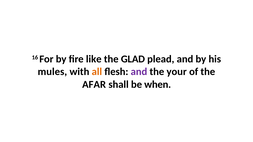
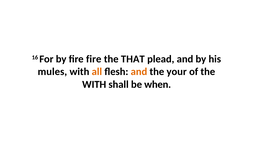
fire like: like -> fire (94, 59)
GLAD: GLAD -> THAT (133, 59)
and colour: purple -> orange (139, 72)
AFAR: AFAR -> WITH (94, 85)
